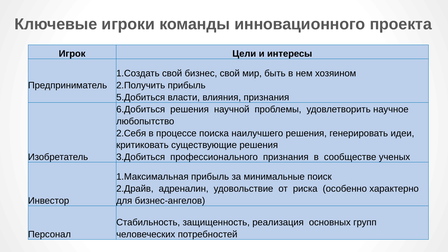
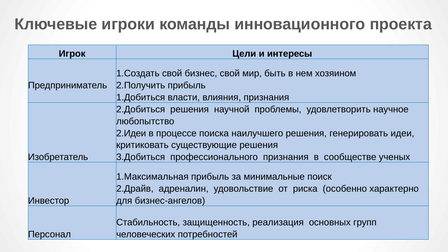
5.Добиться: 5.Добиться -> 1.Добиться (141, 97)
6.Добиться: 6.Добиться -> 2.Добиться (141, 109)
2.Себя: 2.Себя -> 2.Идеи (131, 133)
